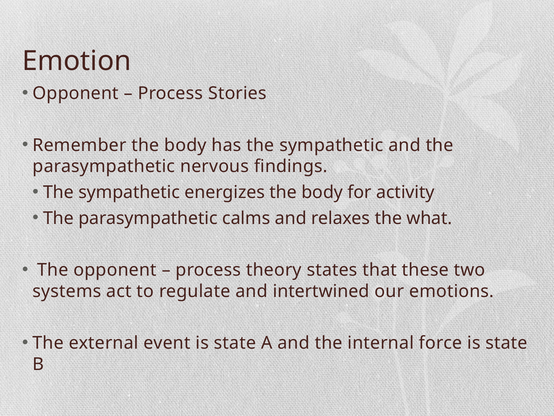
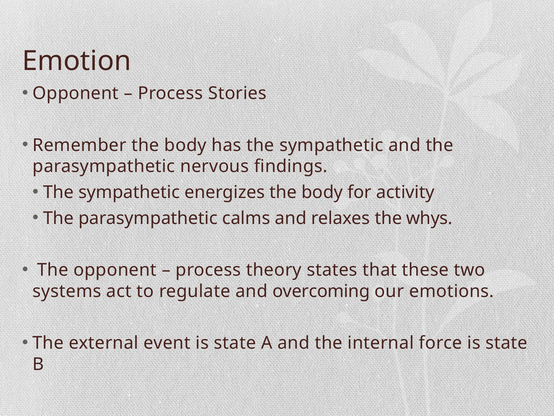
what: what -> whys (429, 218)
intertwined: intertwined -> overcoming (321, 291)
